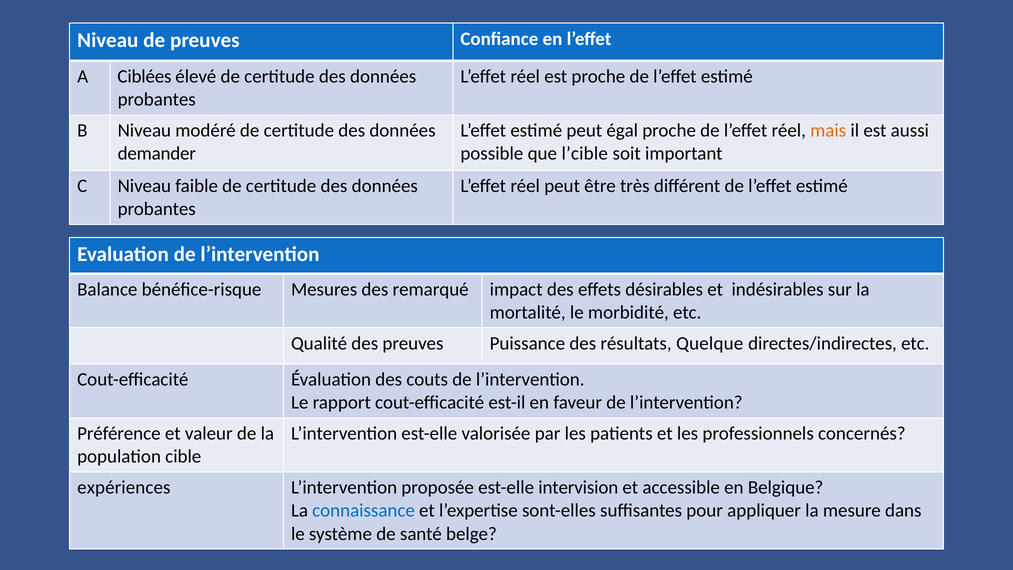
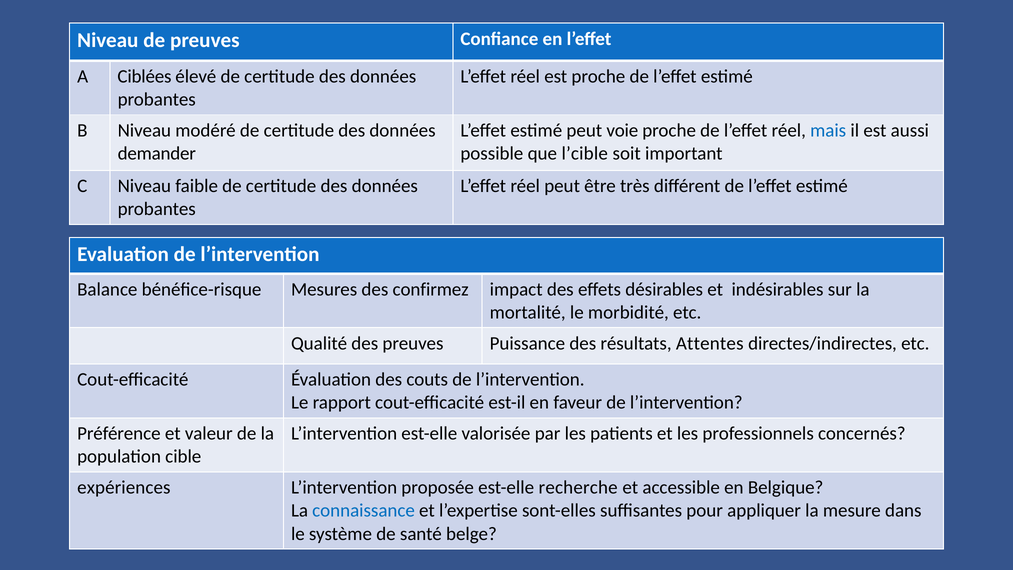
égal: égal -> voie (622, 130)
mais colour: orange -> blue (828, 130)
remarqué: remarqué -> confirmez (431, 289)
Quelque: Quelque -> Attentes (710, 343)
intervision: intervision -> recherche (578, 487)
